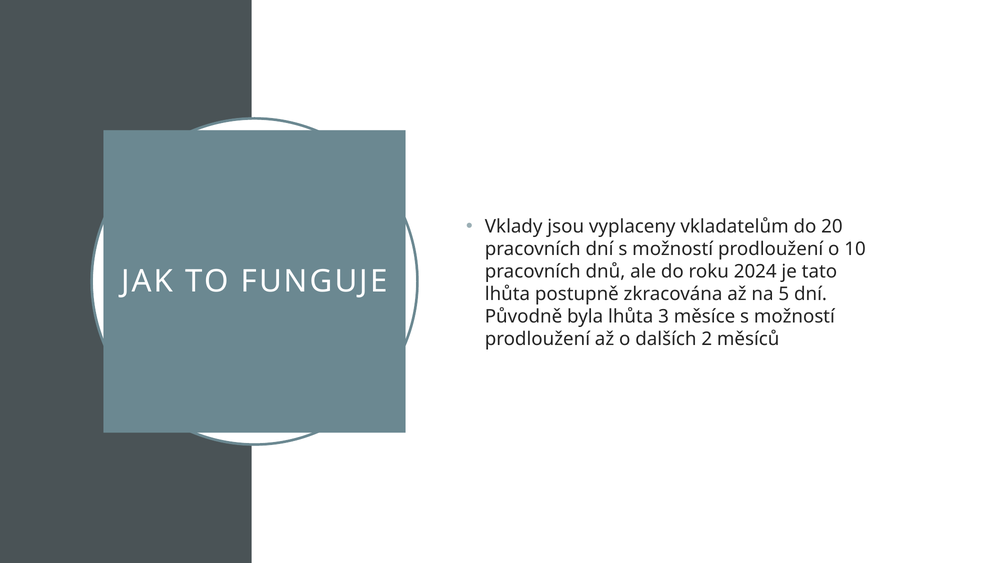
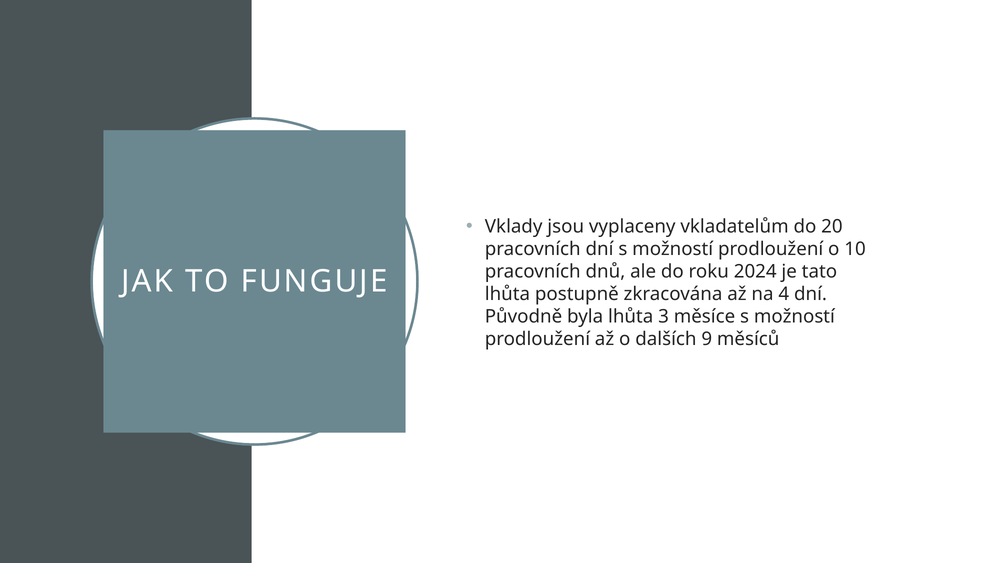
5: 5 -> 4 (784, 294)
2: 2 -> 9 (707, 339)
